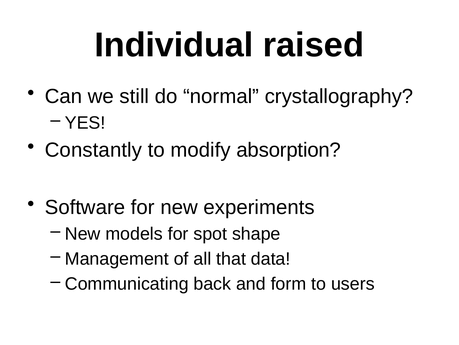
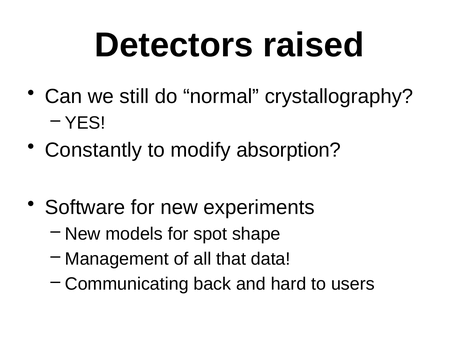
Individual: Individual -> Detectors (174, 45)
form: form -> hard (289, 283)
